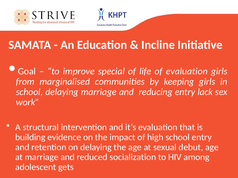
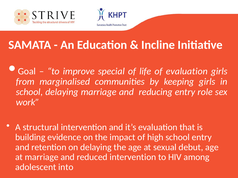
lack: lack -> role (205, 92)
reduced socialization: socialization -> intervention (133, 158)
gets: gets -> into (66, 168)
